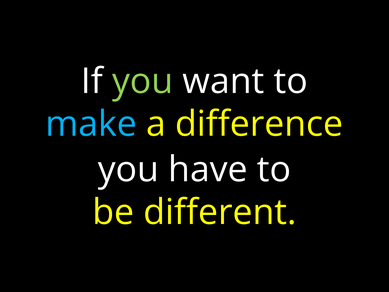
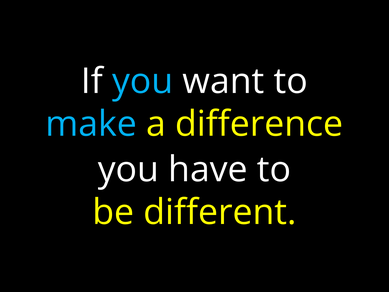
you colour: light green -> light blue (143, 81)
